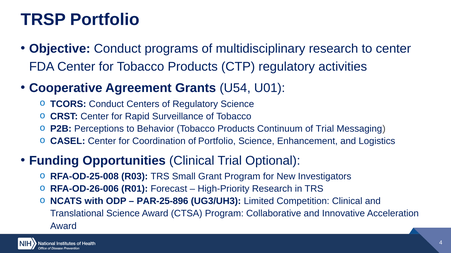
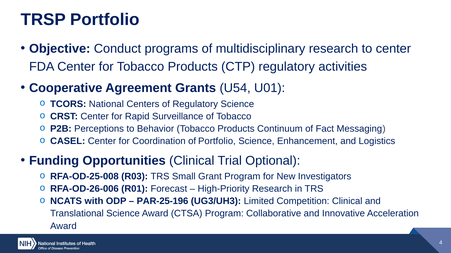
TCORS Conduct: Conduct -> National (106, 104)
of Trial: Trial -> Fact (325, 129)
PAR-25-896: PAR-25-896 -> PAR-25-196 (162, 202)
